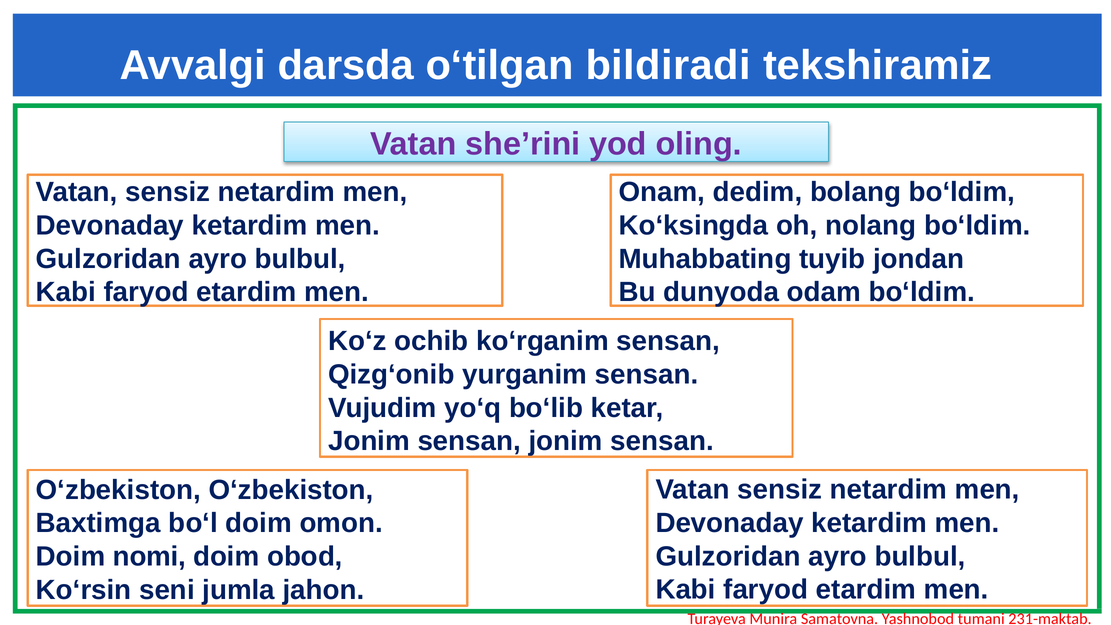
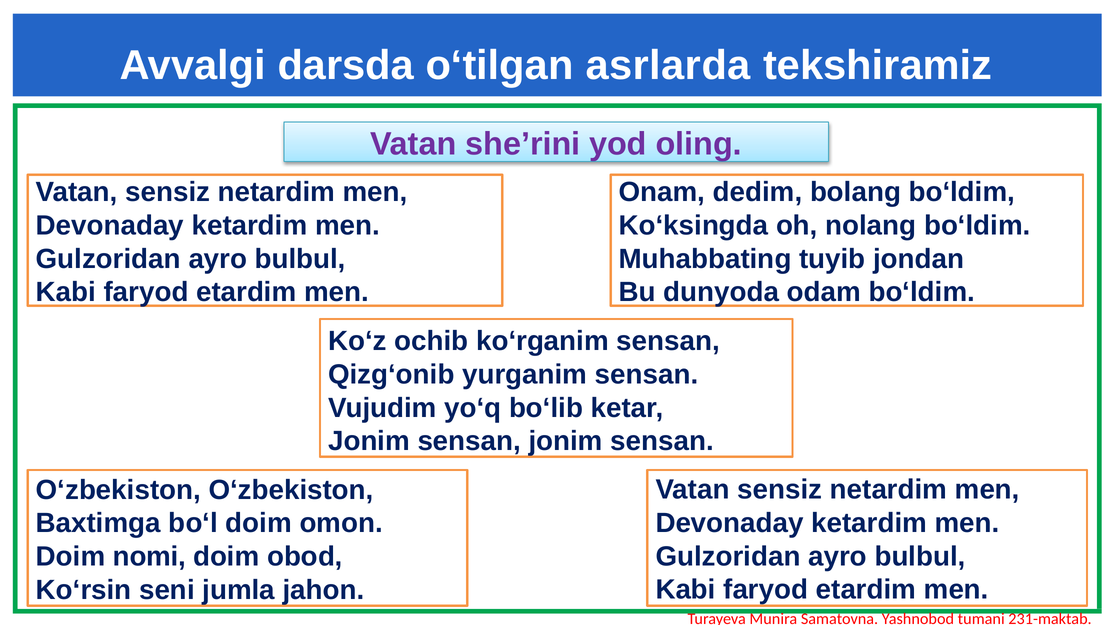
bildiradi: bildiradi -> asrlarda (668, 66)
